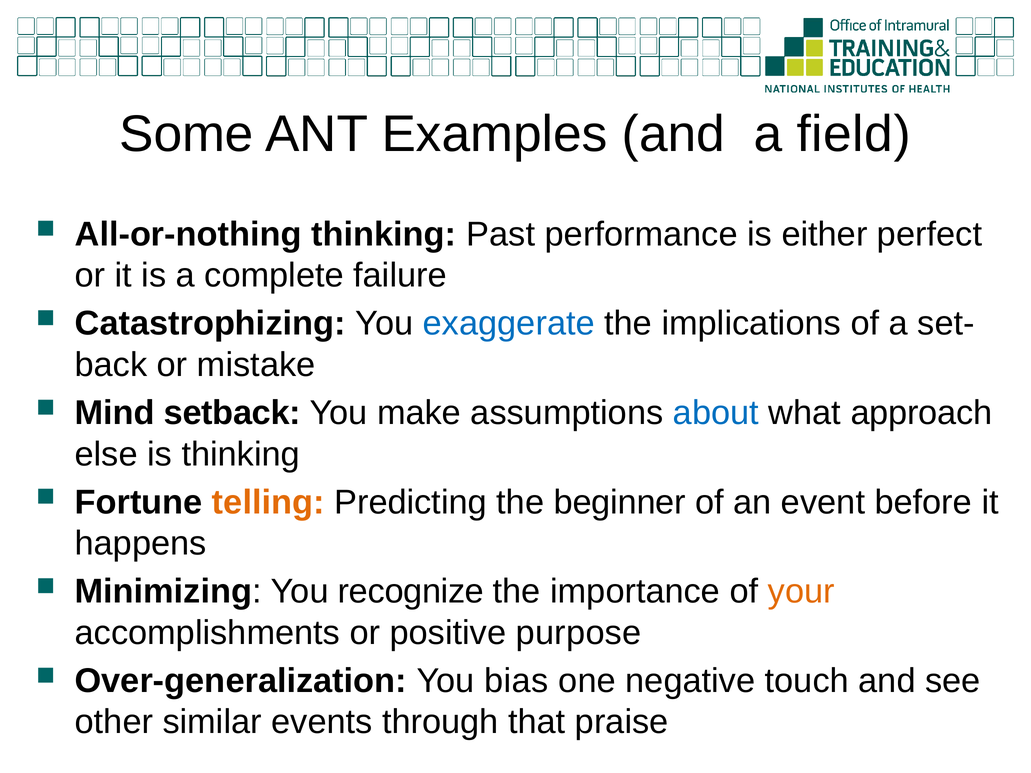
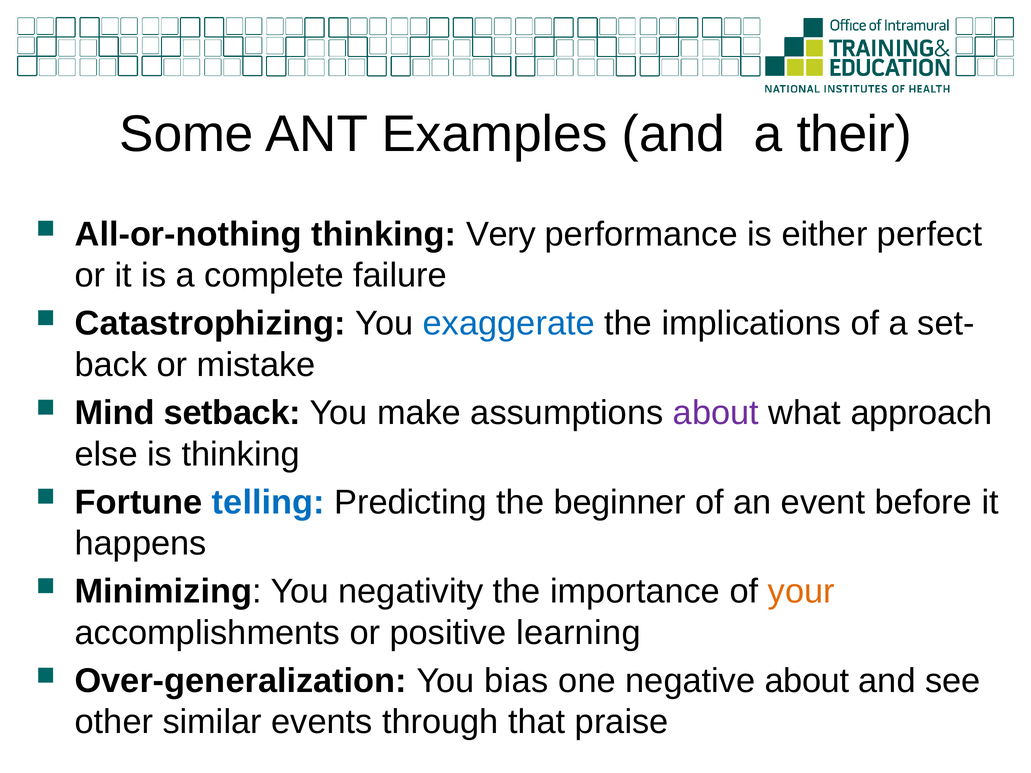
field: field -> their (854, 134)
Past: Past -> Very (501, 234)
about colour: blue -> purple (716, 413)
telling colour: orange -> blue (268, 502)
recognize: recognize -> negativity (411, 592)
purpose: purpose -> learning (579, 633)
negative touch: touch -> about (807, 681)
